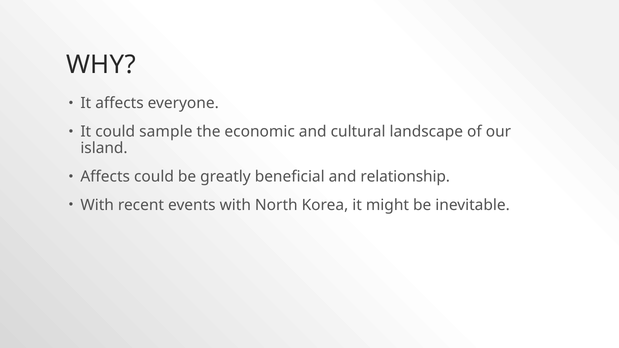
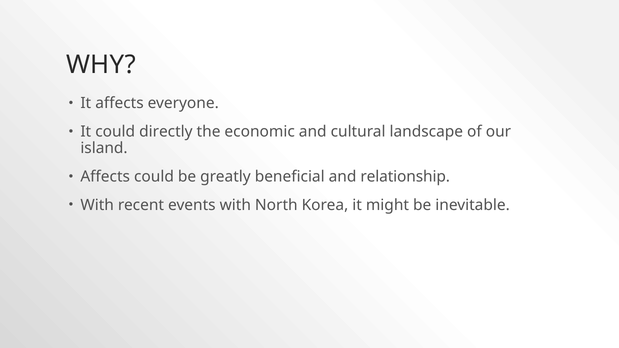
sample: sample -> directly (166, 132)
